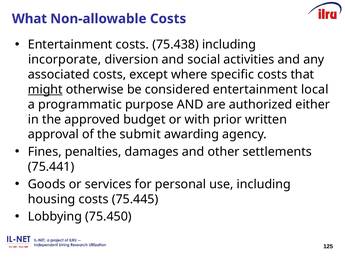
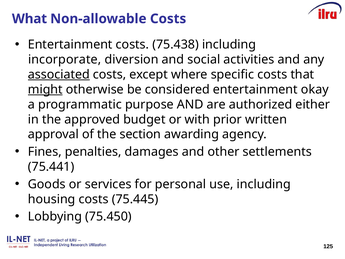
associated underline: none -> present (59, 74)
local: local -> okay (315, 89)
submit: submit -> section (140, 134)
